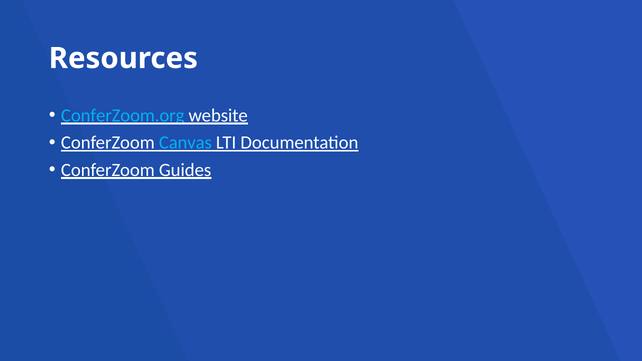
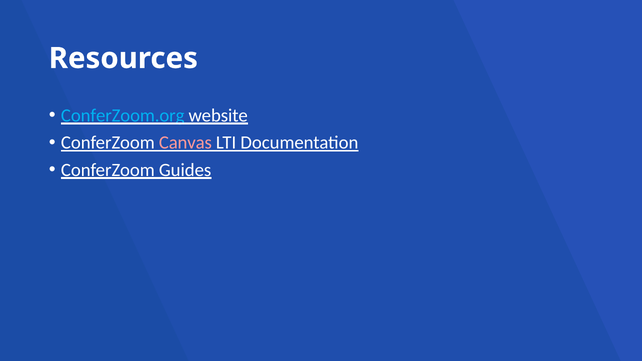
Canvas colour: light blue -> pink (185, 143)
